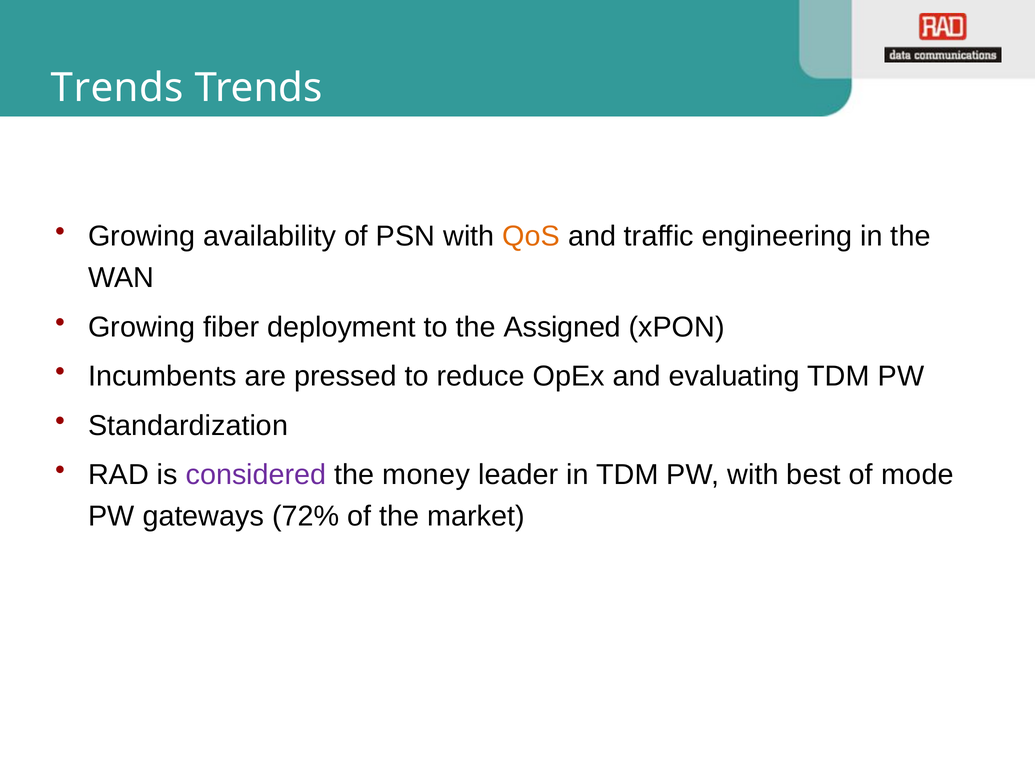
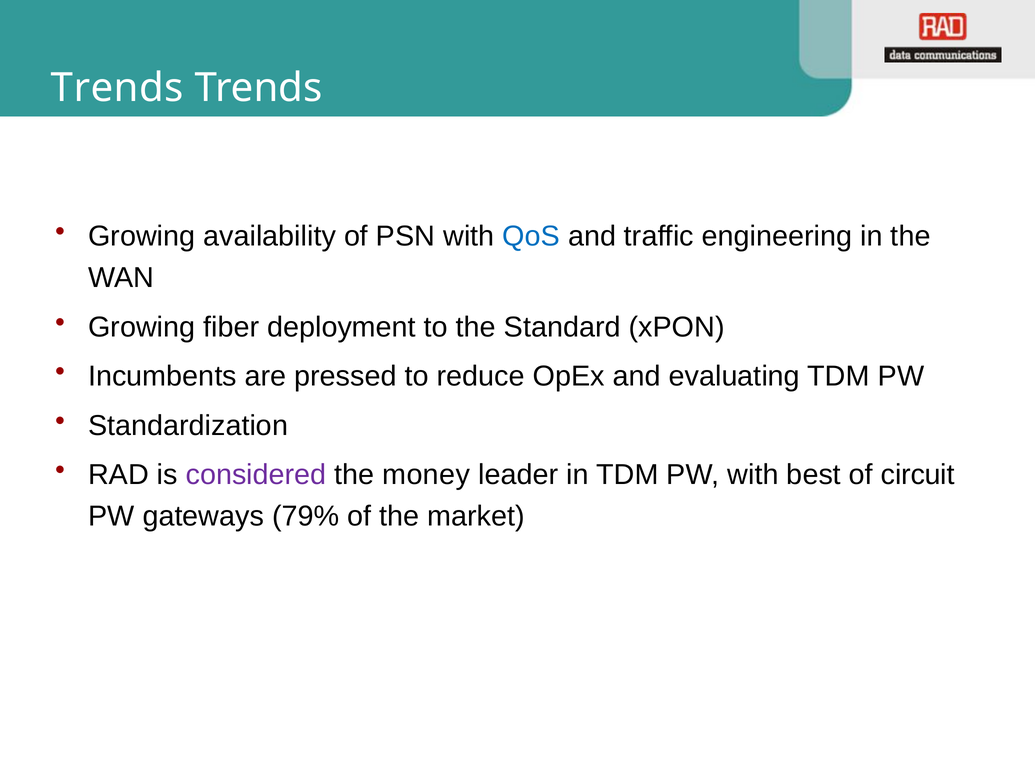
QoS colour: orange -> blue (531, 236)
Assigned: Assigned -> Standard (562, 327)
mode: mode -> circuit (918, 475)
72%: 72% -> 79% (306, 516)
